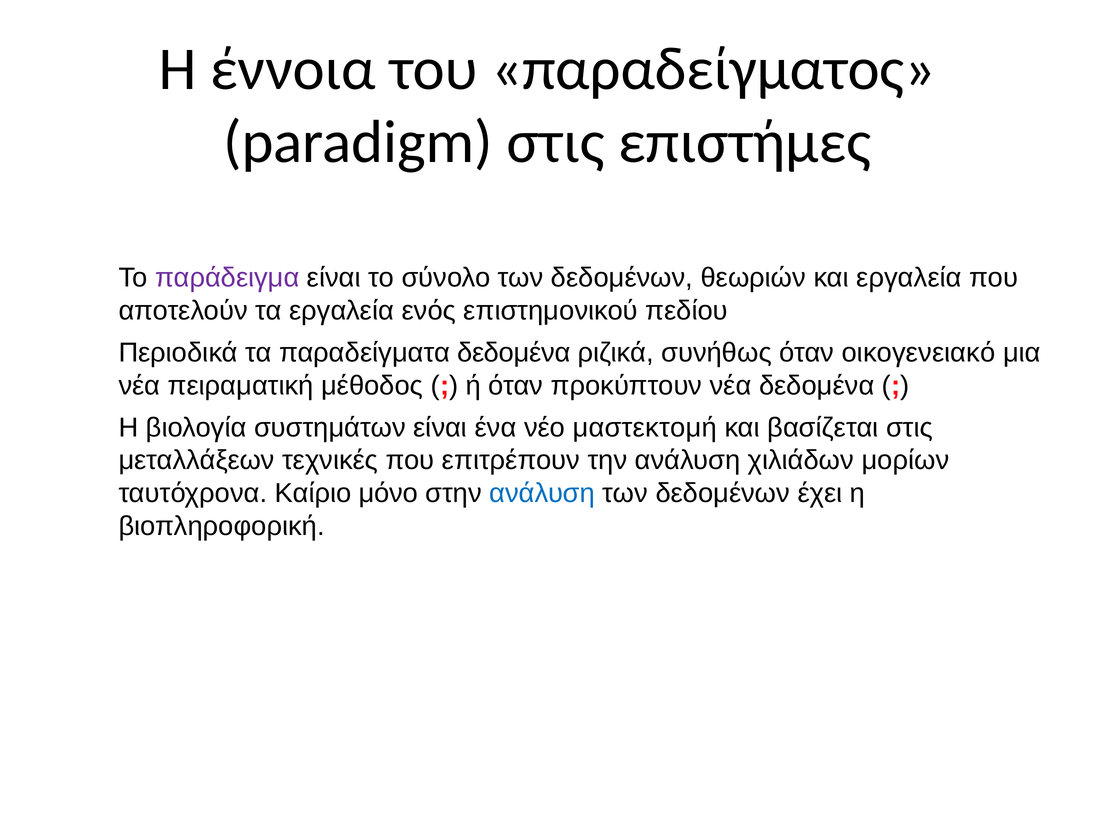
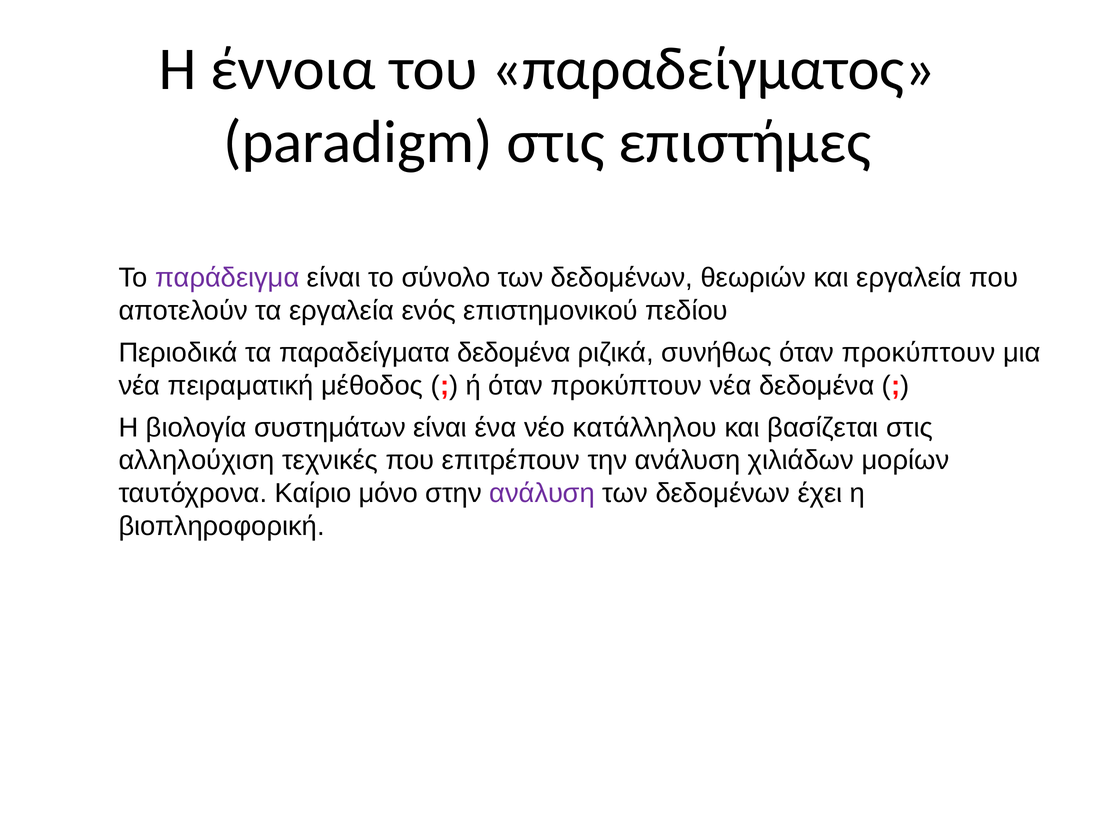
συνήθως όταν οικογενειακό: οικογενειακό -> προκύπτουν (918, 353)
μαστεκτομή: μαστεκτομή -> κατάλληλου (645, 428)
μεταλλάξεων: μεταλλάξεων -> αλληλούχιση (196, 461)
ανάλυση colour: blue -> purple (542, 493)
